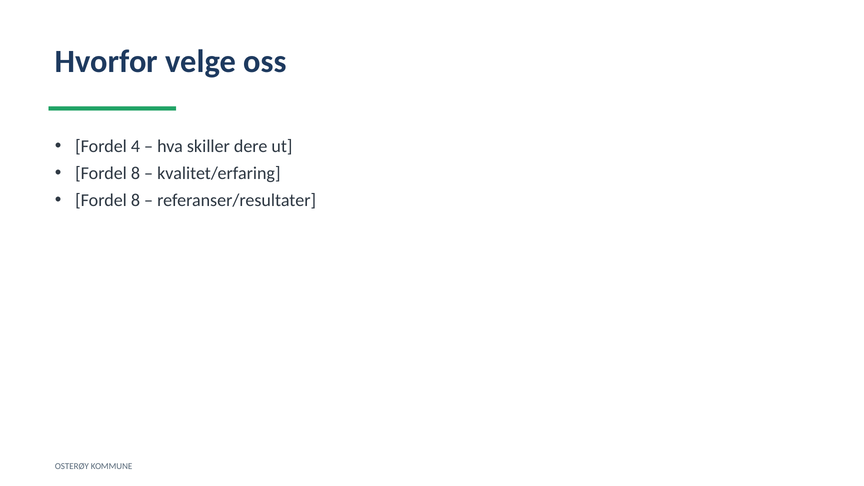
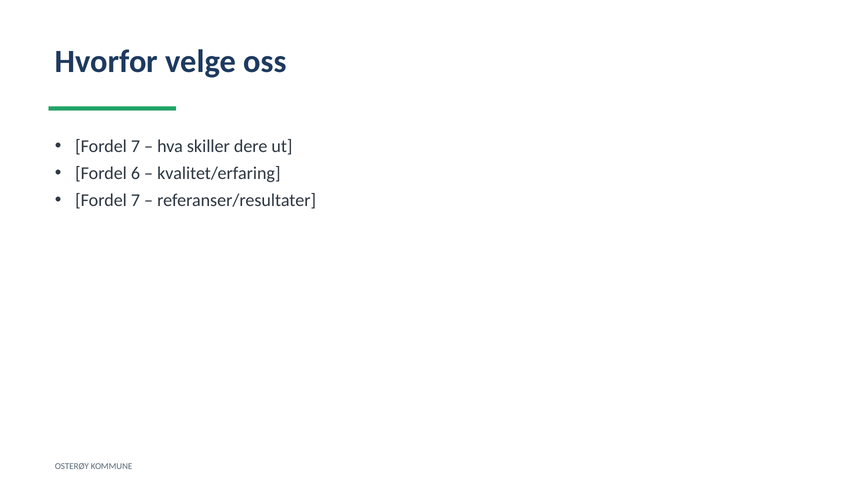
4: 4 -> 7 (135, 146)
8: 8 -> 6 (135, 173)
8: 8 -> 7 (135, 200)
